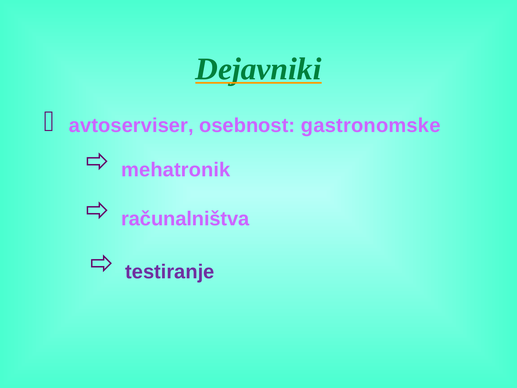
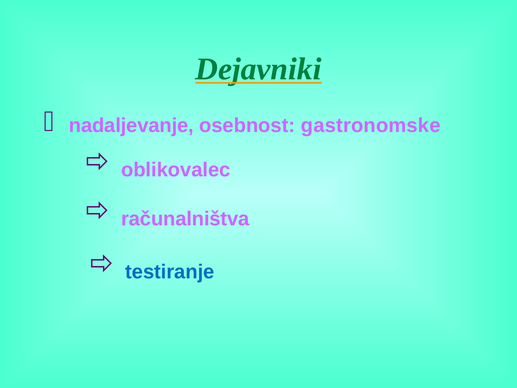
avtoserviser: avtoserviser -> nadaljevanje (131, 125)
mehatronik: mehatronik -> oblikovalec (176, 170)
testiranje colour: purple -> blue (170, 272)
